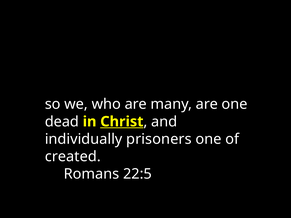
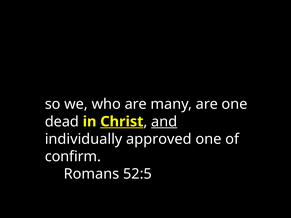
and underline: none -> present (164, 122)
prisoners: prisoners -> approved (159, 139)
created: created -> confirm (73, 157)
22:5: 22:5 -> 52:5 (137, 174)
